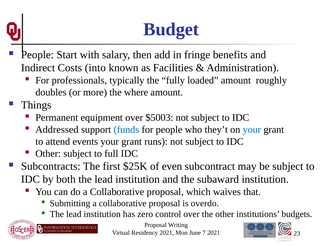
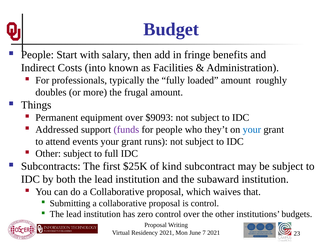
where: where -> frugal (136, 92)
$5003: $5003 -> $9093 (159, 118)
funds colour: blue -> purple (126, 130)
even: even -> kind (172, 166)
is overdo: overdo -> control (205, 203)
